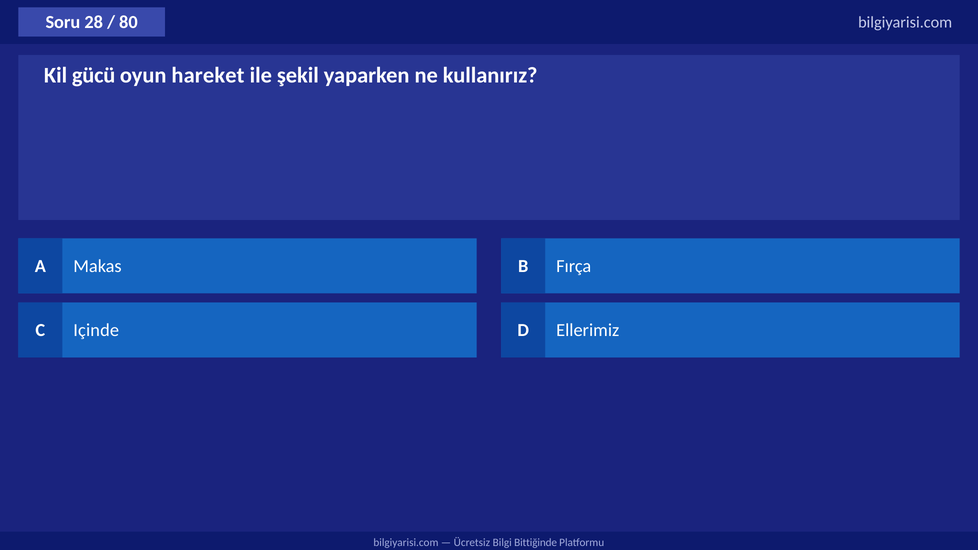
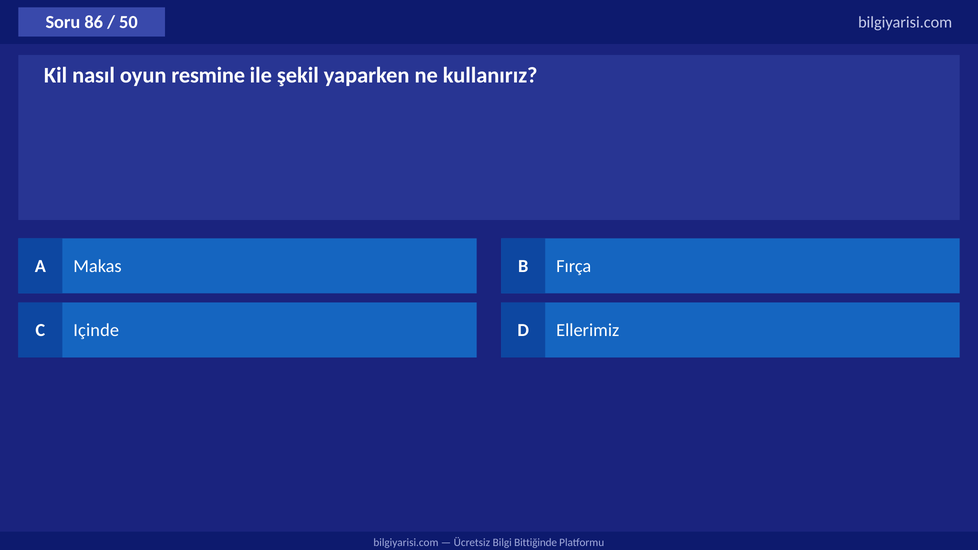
28: 28 -> 86 (94, 22)
80: 80 -> 50 (128, 22)
gücü: gücü -> nasıl (94, 75)
hareket: hareket -> resmine (208, 75)
